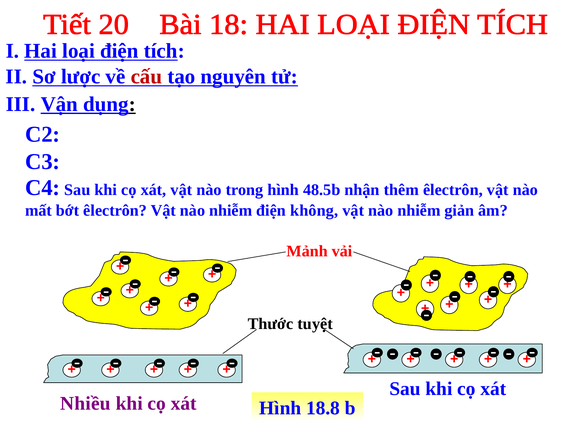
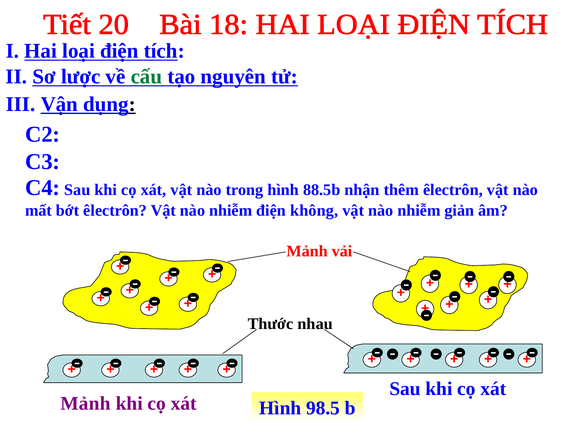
cấu colour: red -> green (146, 77)
48.5b: 48.5b -> 88.5b (322, 190)
tuyệt: tuyệt -> nhau (315, 324)
Nhiều: Nhiều -> Mảnh (85, 403)
18.8: 18.8 -> 98.5 (323, 408)
